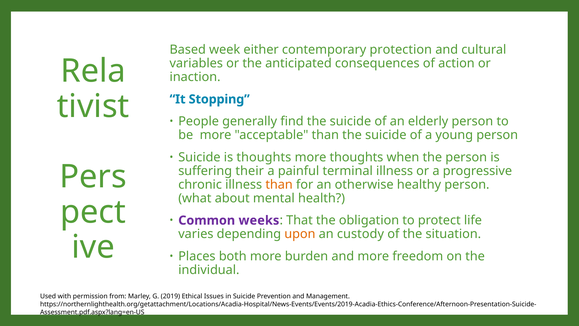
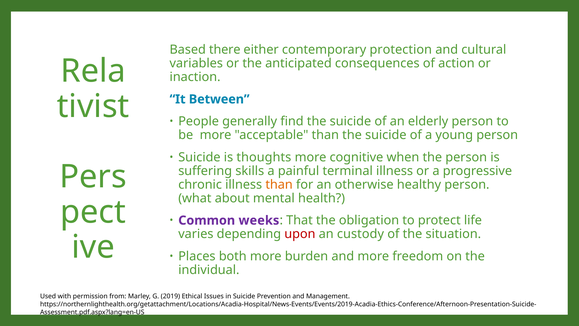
week: week -> there (225, 50)
Stopping: Stopping -> Between (219, 99)
more thoughts: thoughts -> cognitive (356, 157)
their: their -> skills (250, 171)
upon colour: orange -> red (300, 234)
